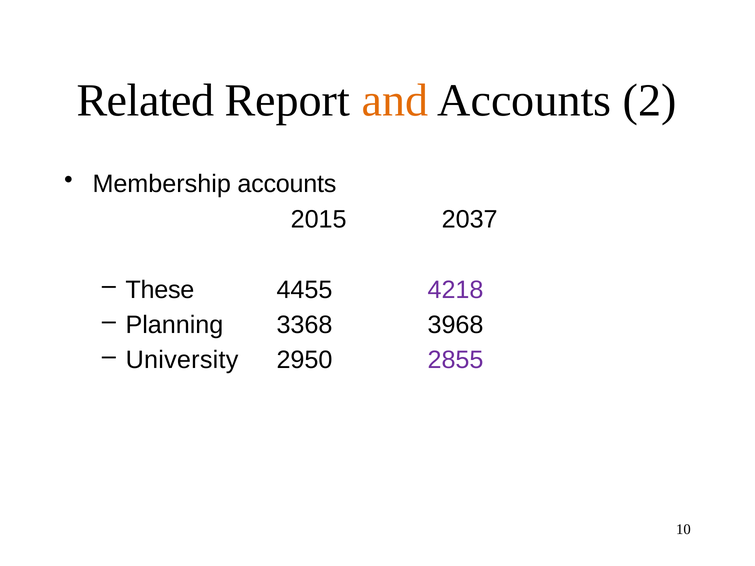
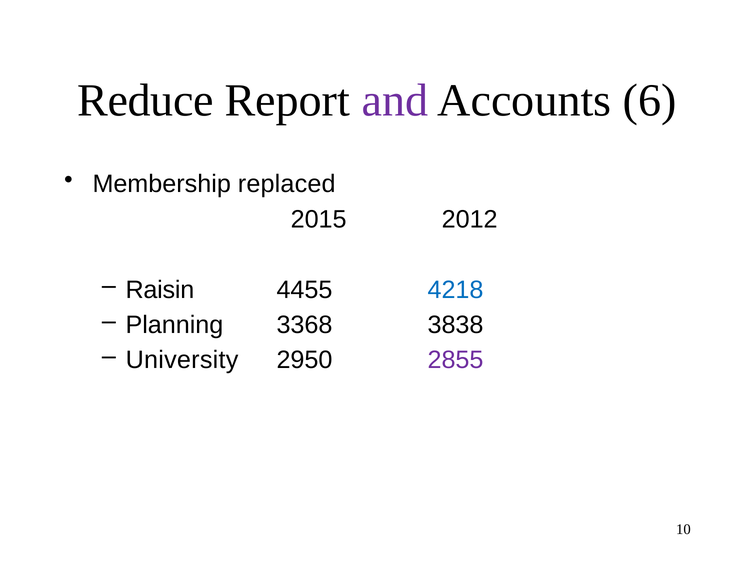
Related: Related -> Reduce (145, 101)
and colour: orange -> purple (395, 101)
2: 2 -> 6 (650, 101)
Membership accounts: accounts -> replaced (287, 184)
2037: 2037 -> 2012 (470, 219)
These: These -> Raisin (160, 290)
4218 colour: purple -> blue (455, 290)
3968: 3968 -> 3838 (455, 325)
